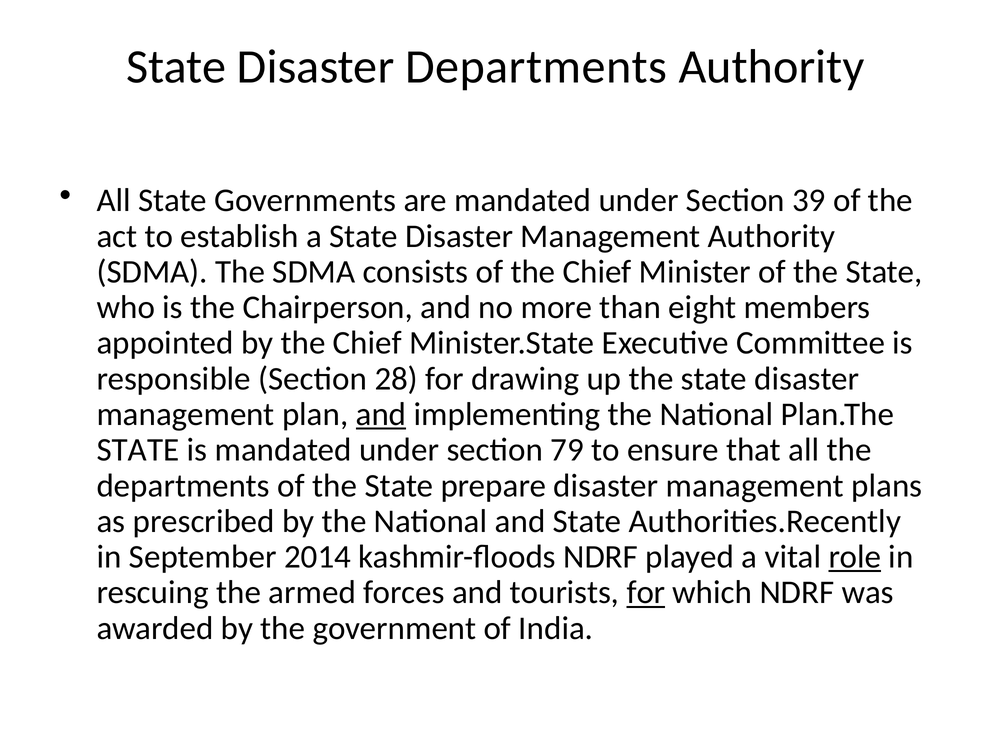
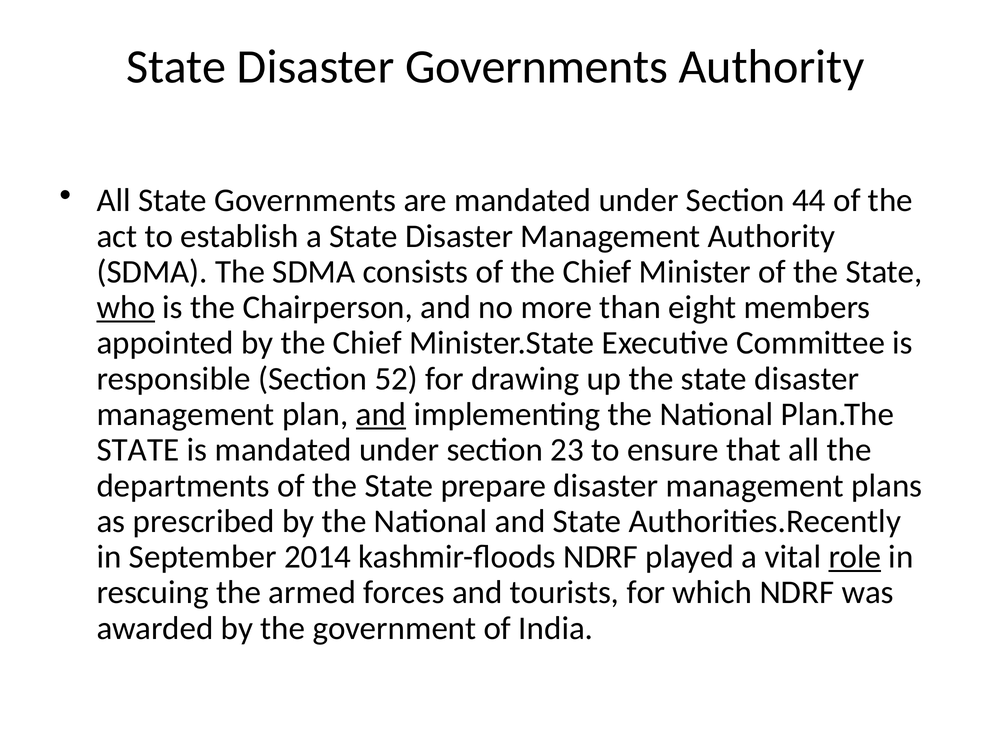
Disaster Departments: Departments -> Governments (537, 67)
39: 39 -> 44 (809, 201)
who underline: none -> present (126, 308)
28: 28 -> 52 (396, 379)
79: 79 -> 23 (567, 450)
for underline: present -> none (646, 593)
